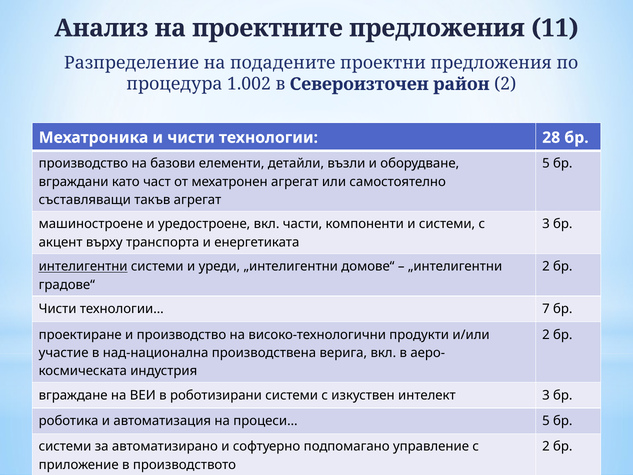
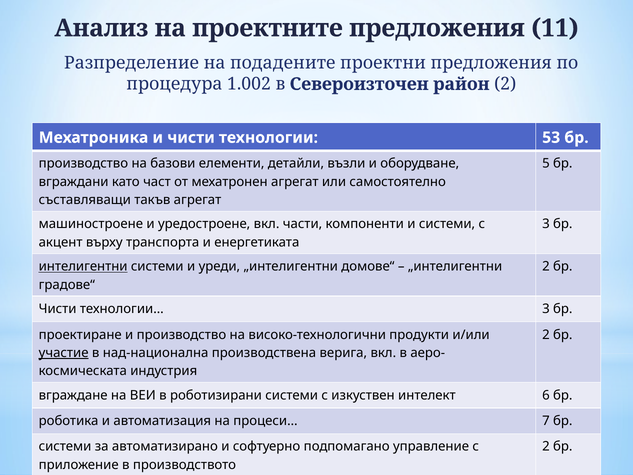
28: 28 -> 53 (551, 138)
технологии… 7: 7 -> 3 (546, 309)
участие underline: none -> present (64, 353)
интелект 3: 3 -> 6 (546, 395)
процеси… 5: 5 -> 7 (546, 421)
